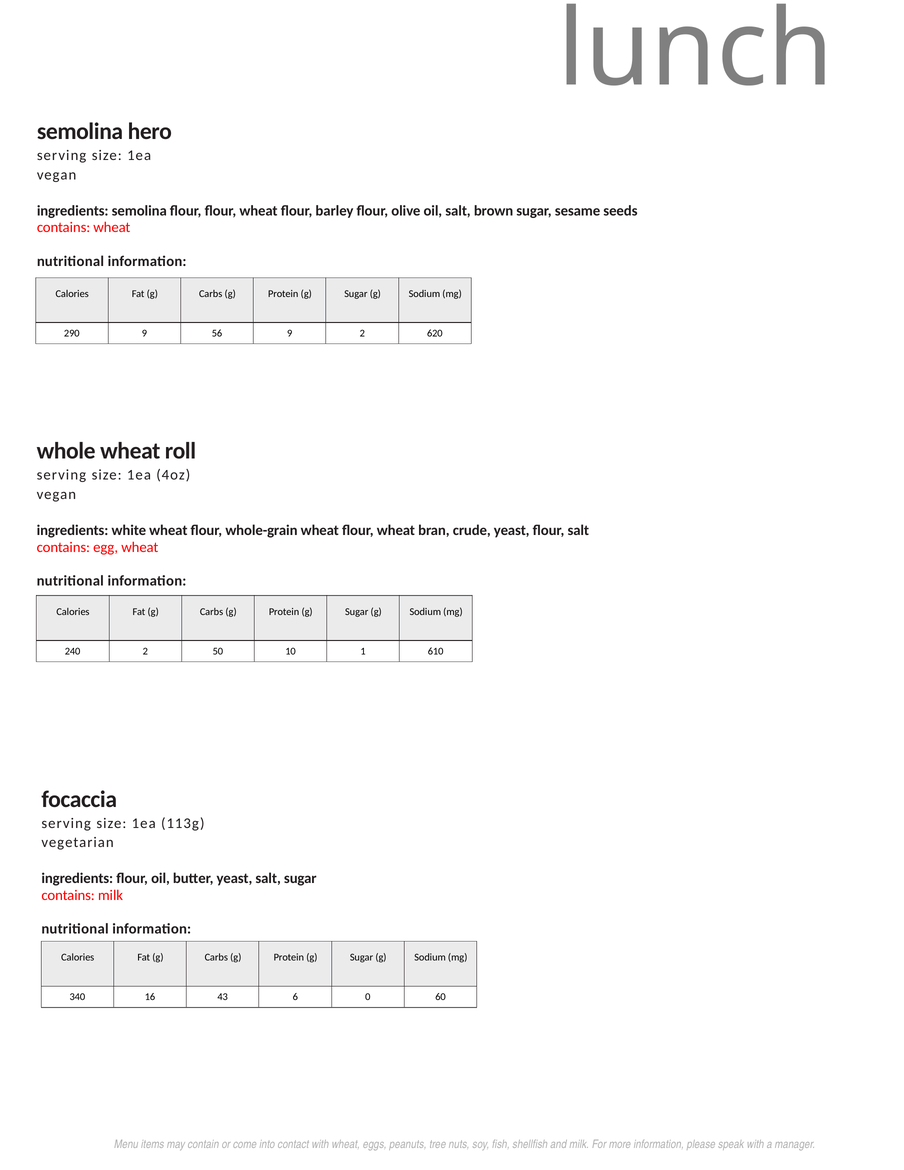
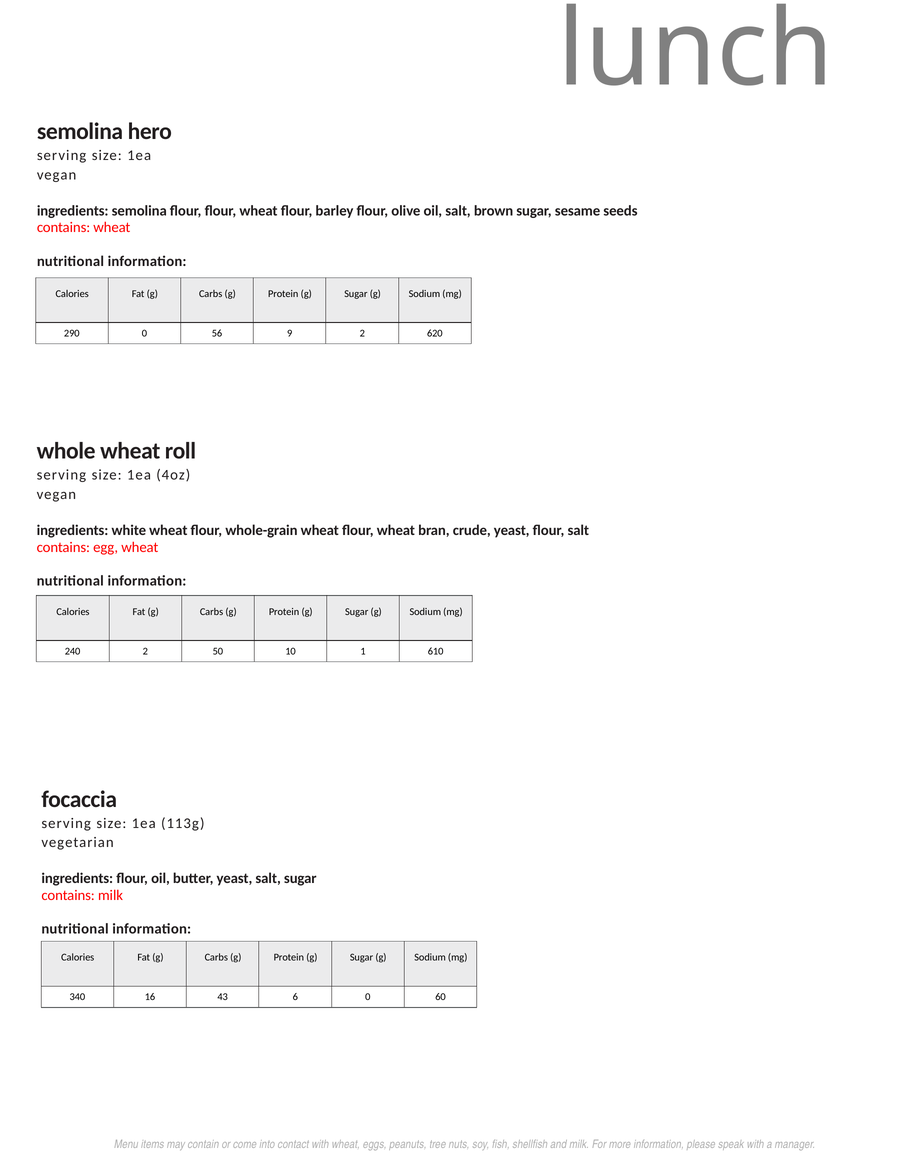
290 9: 9 -> 0 (144, 333)
